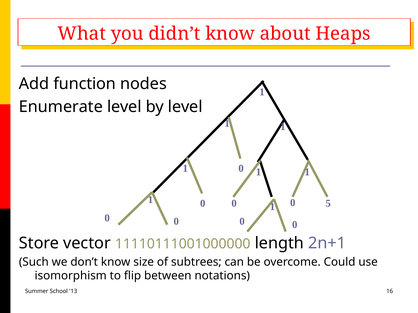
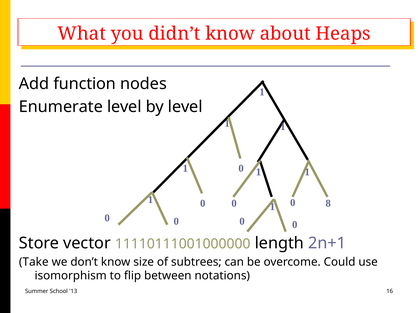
5: 5 -> 8 (328, 204)
Such: Such -> Take (34, 262)
